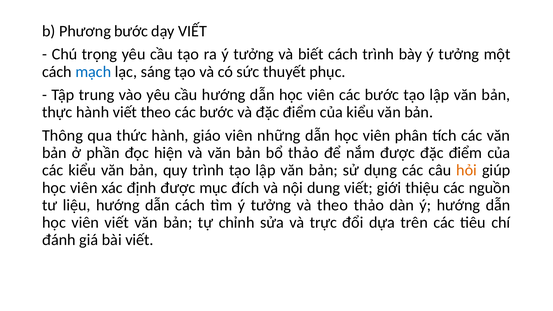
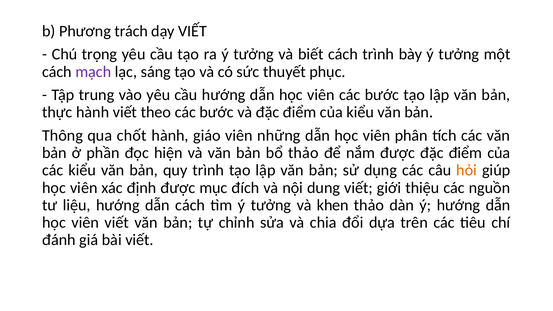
Phương bước: bước -> trách (131, 31)
mạch colour: blue -> purple (93, 72)
thức: thức -> chốt (132, 136)
và theo: theo -> khen (333, 205)
trực: trực -> chia (323, 223)
